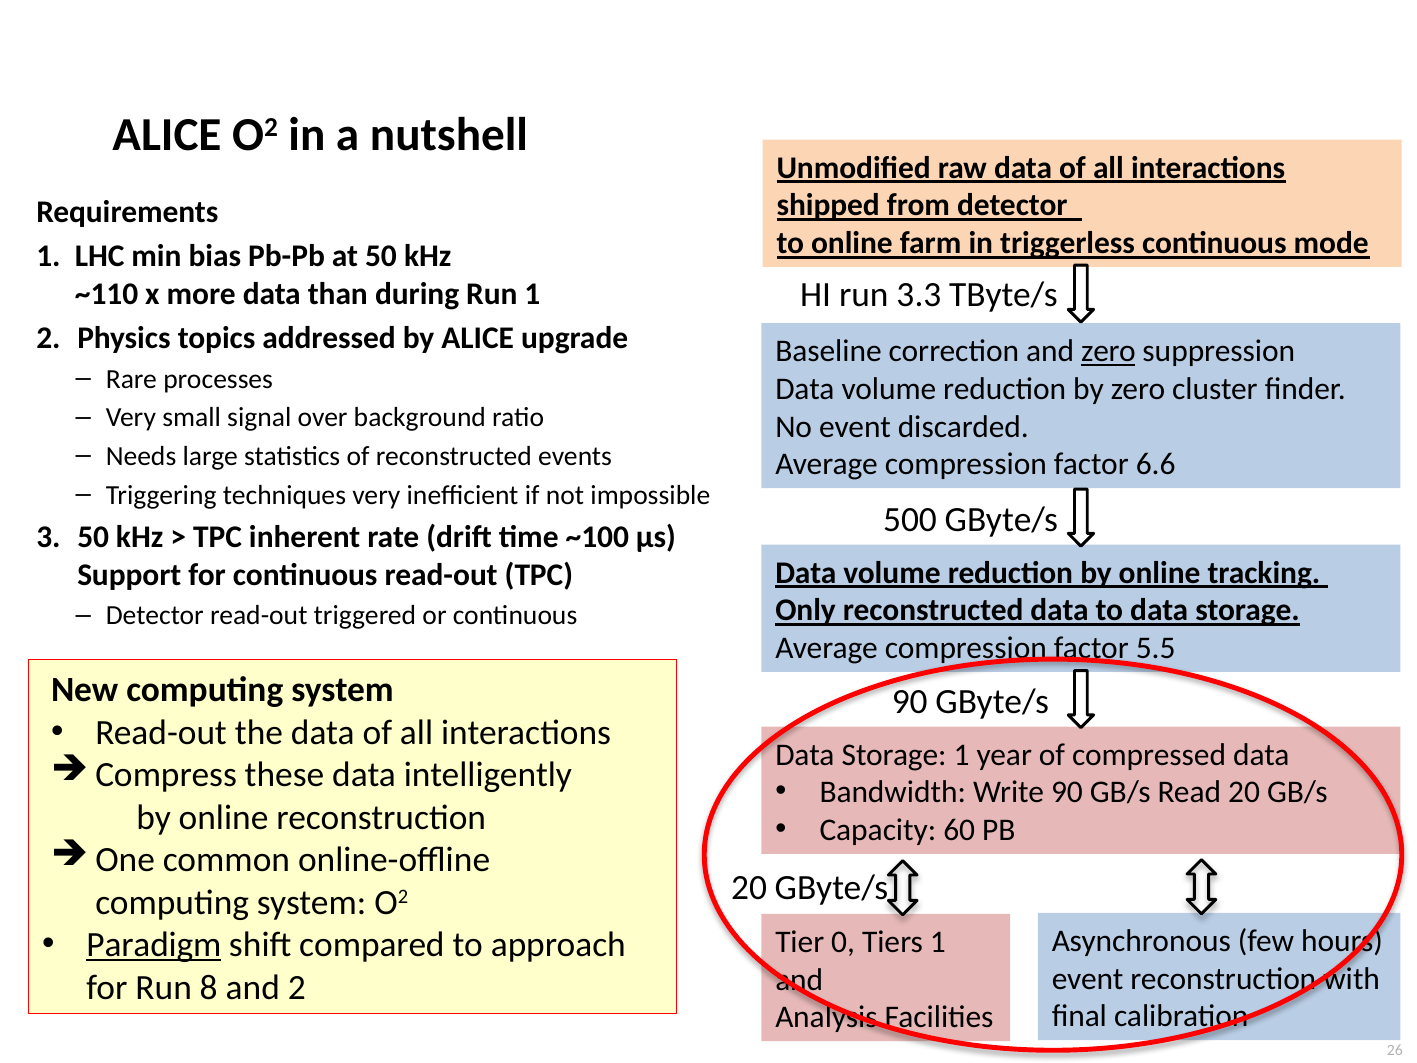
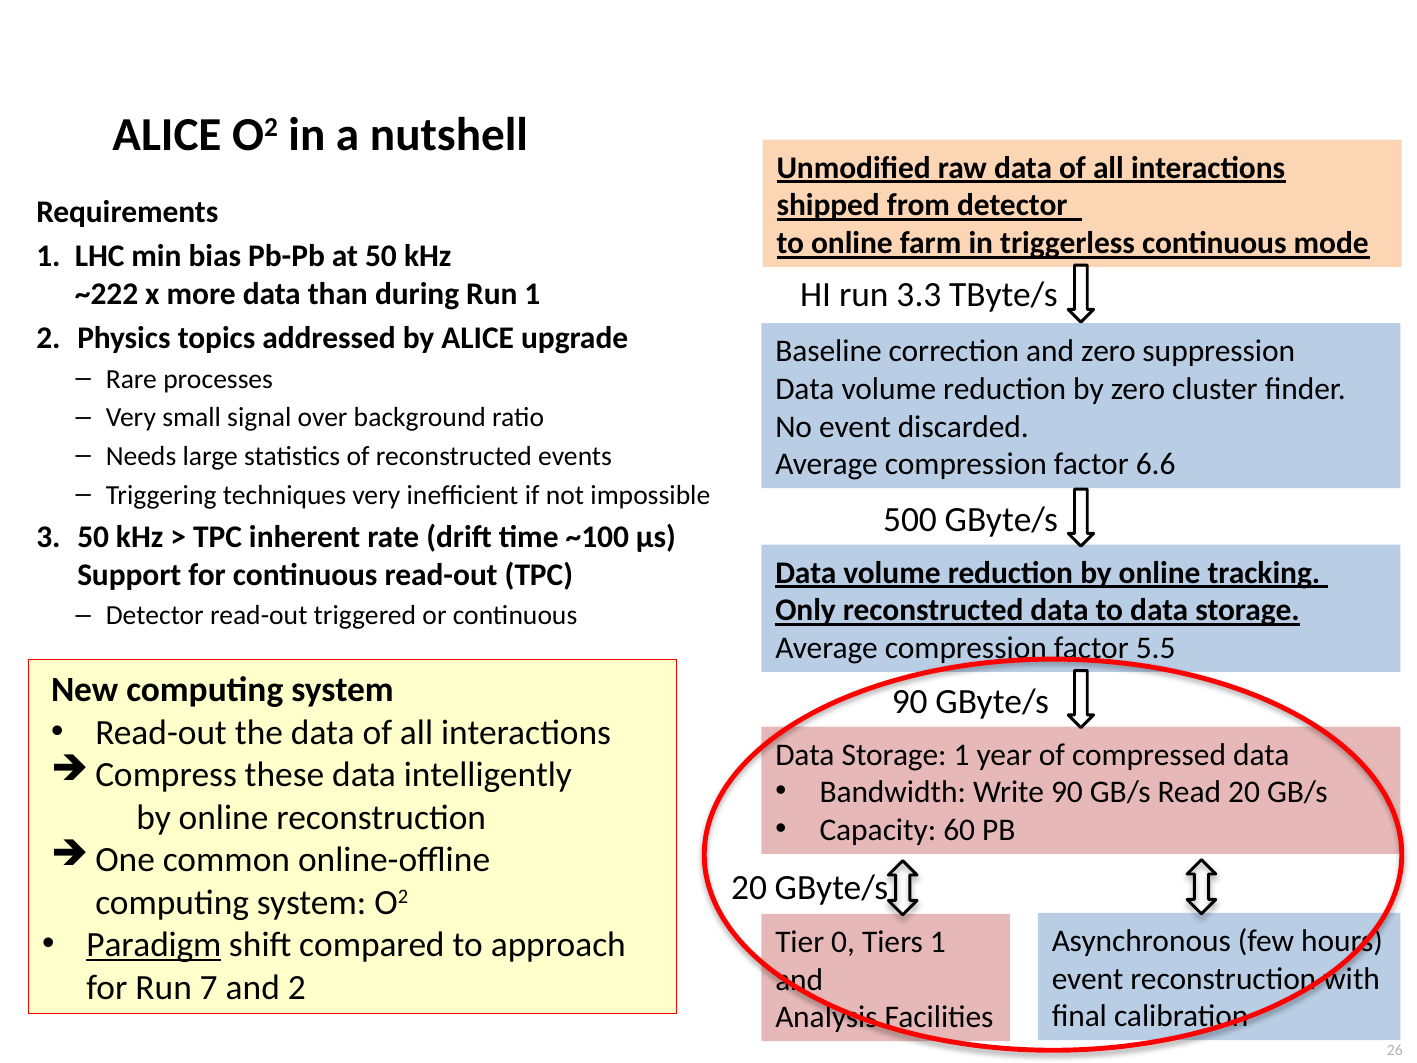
~110: ~110 -> ~222 (107, 294)
zero underline: present -> none (1108, 351)
8: 8 -> 7 (209, 987)
